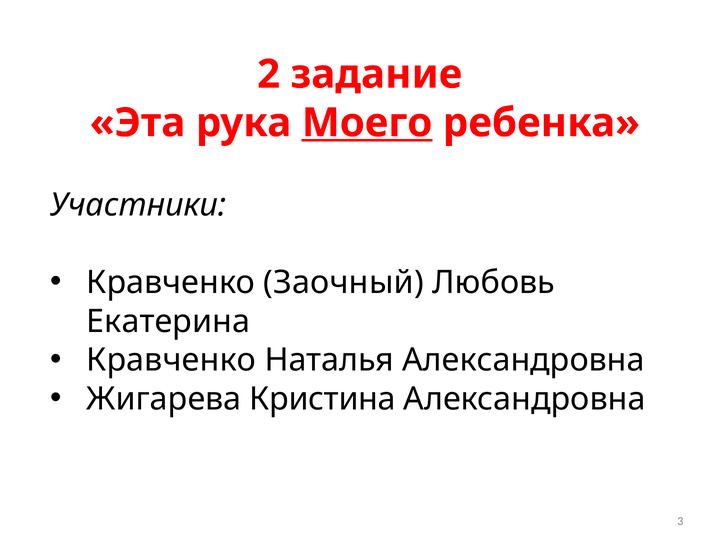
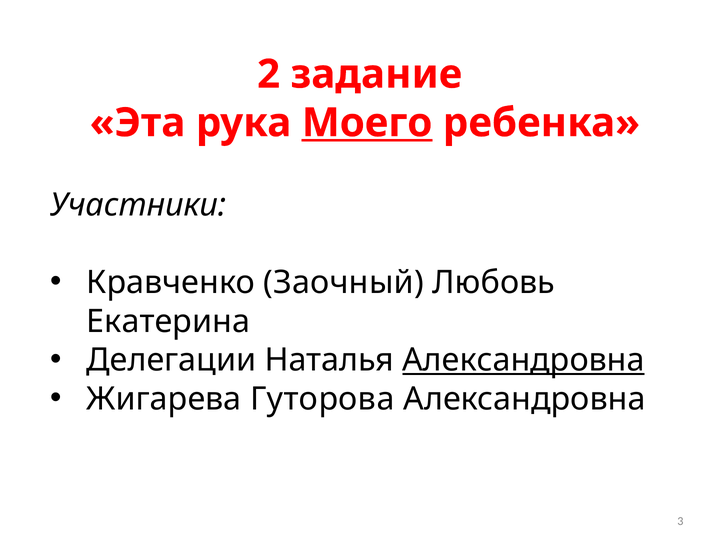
Кравченко: Кравченко -> Делегации (171, 360)
Александровна underline: none -> present (523, 360)
Кристина: Кристина -> Гуторова (322, 398)
